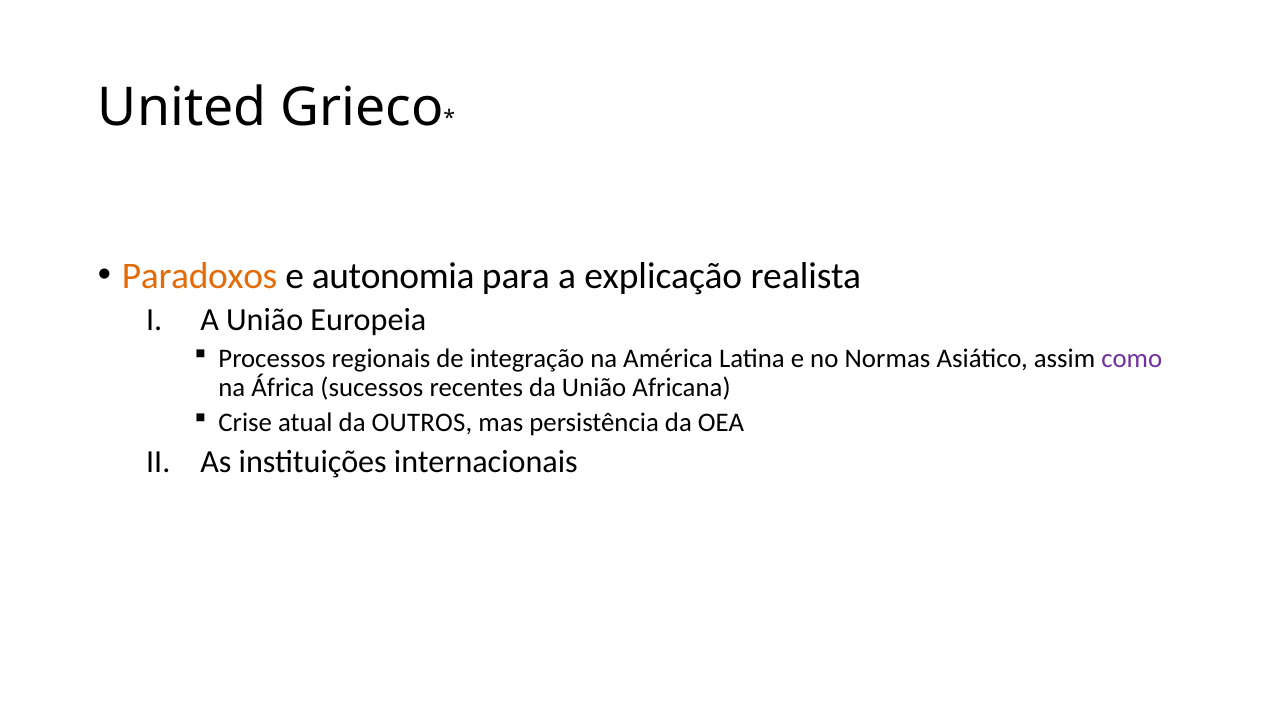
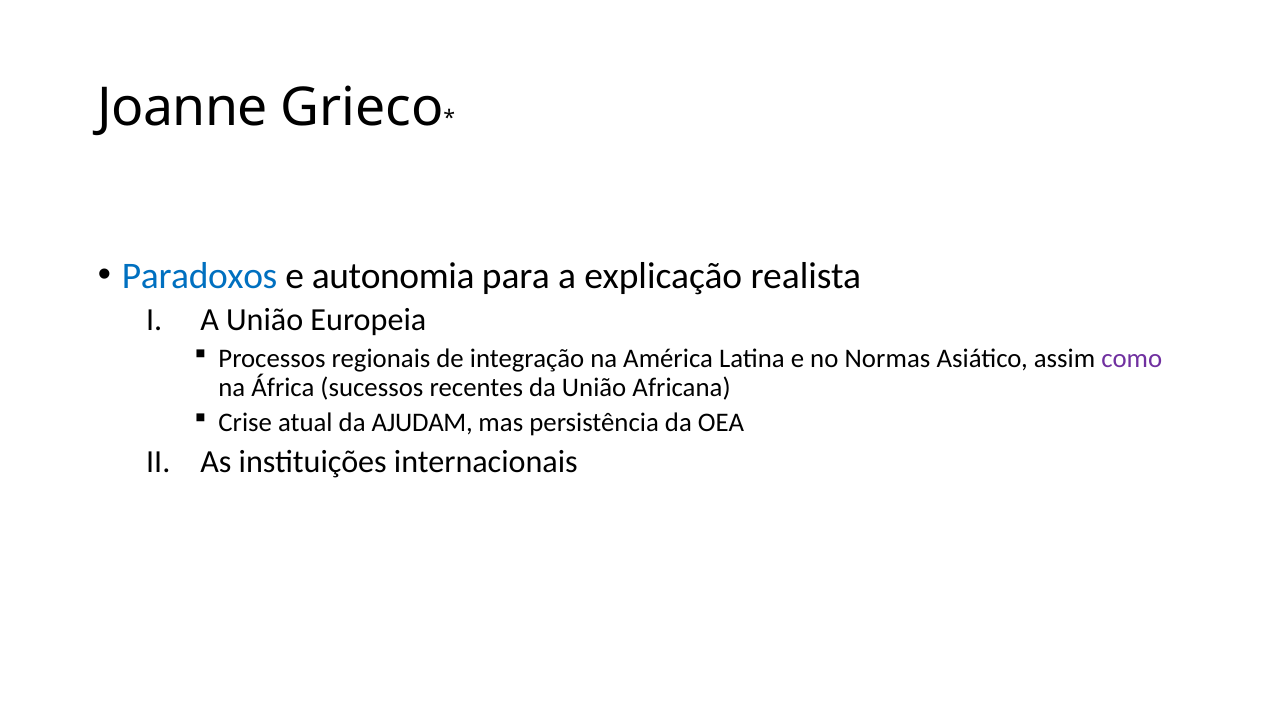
United: United -> Joanne (183, 108)
Paradoxos colour: orange -> blue (200, 276)
OUTROS: OUTROS -> AJUDAM (422, 423)
